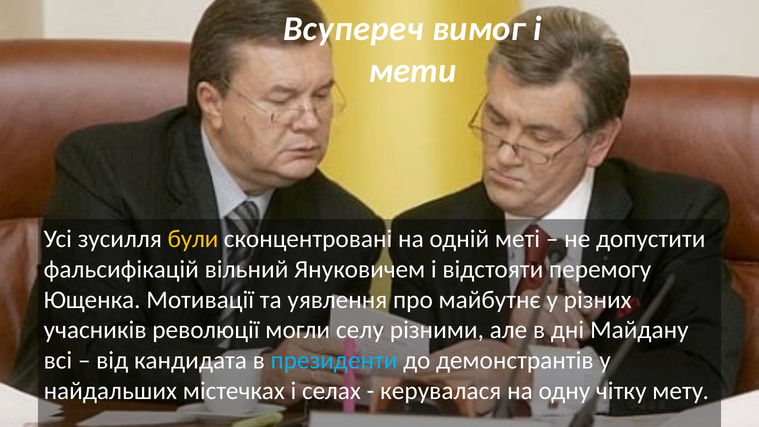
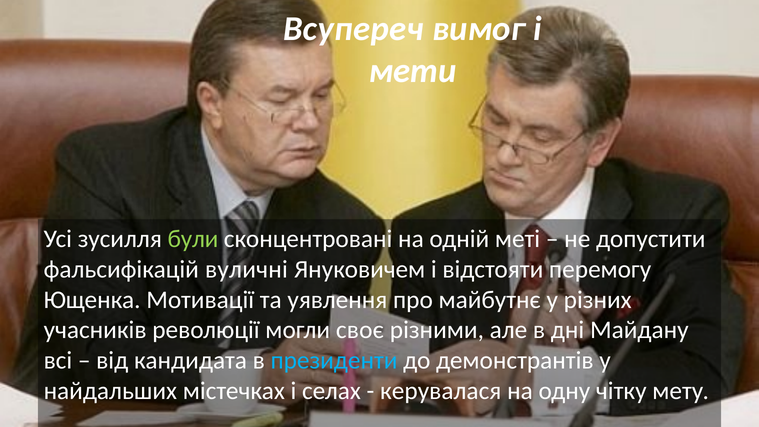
були colour: yellow -> light green (193, 239)
вільний: вільний -> вуличні (246, 269)
селу: селу -> своє (360, 330)
